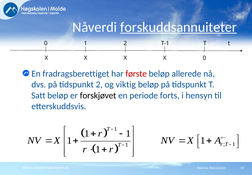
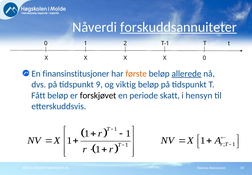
fradragsberettiget: fradragsberettiget -> finansinstitusjoner (76, 73)
første colour: red -> orange (136, 73)
allerede underline: none -> present (186, 73)
tidspunkt 2: 2 -> 9 (99, 84)
Satt: Satt -> Fått (38, 95)
forts: forts -> skatt (170, 95)
